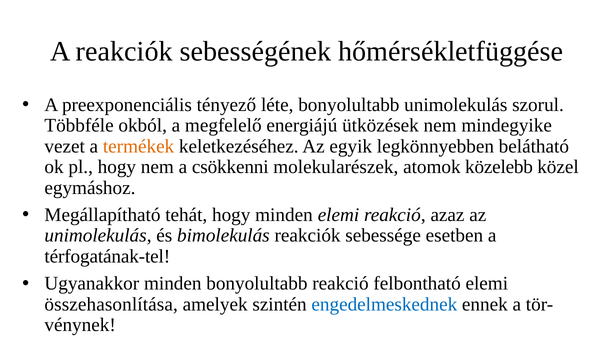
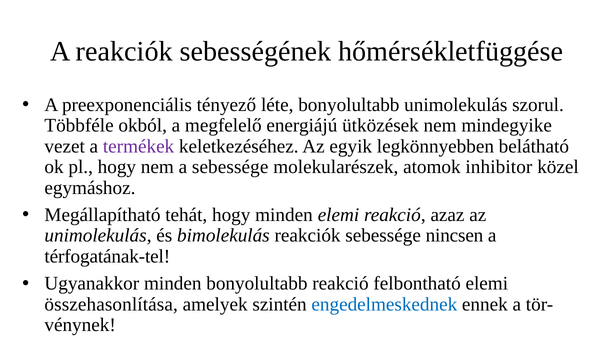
termékek colour: orange -> purple (139, 146)
a csökkenni: csökkenni -> sebessége (230, 167)
közelebb: közelebb -> inhibitor (499, 167)
esetben: esetben -> nincsen (454, 235)
